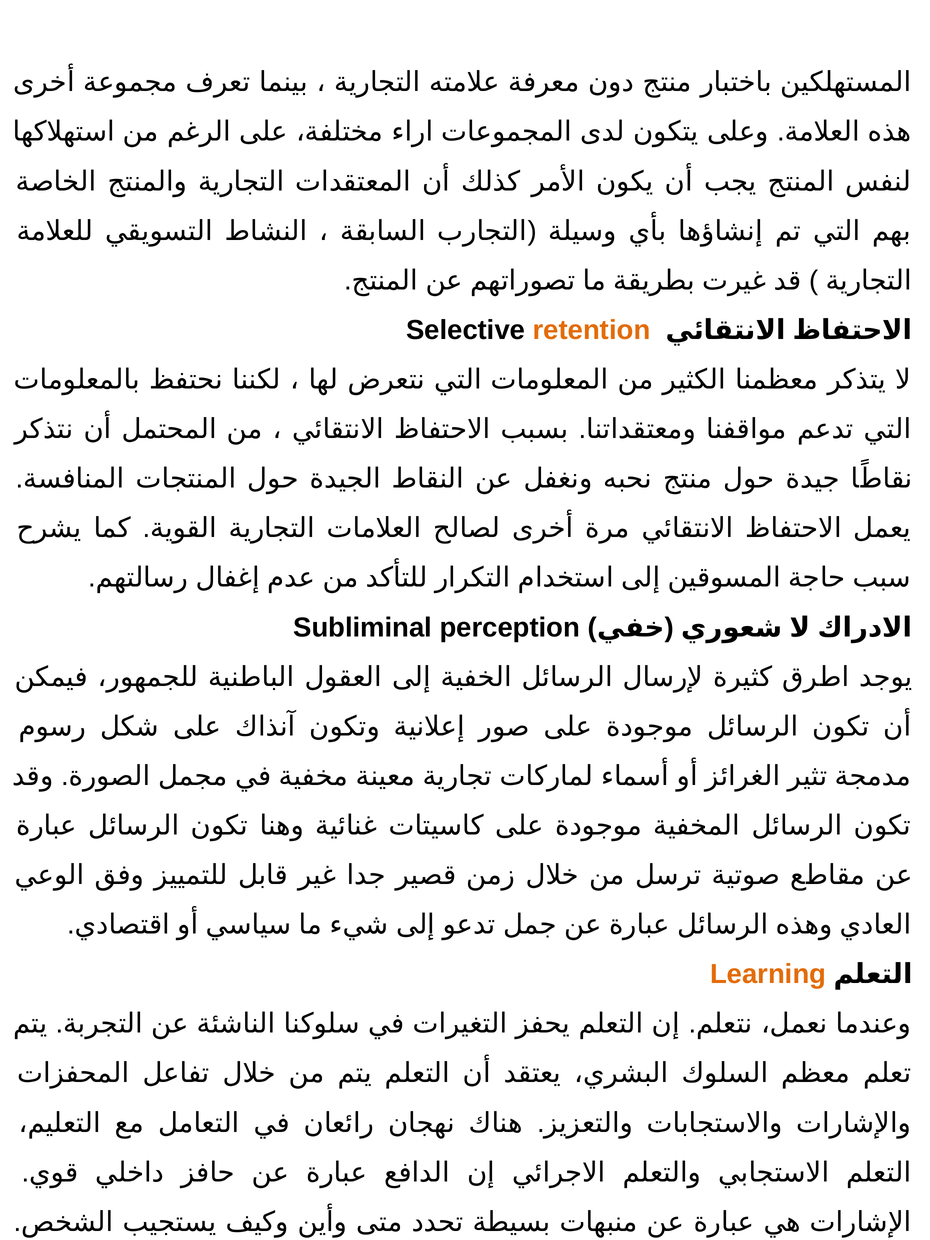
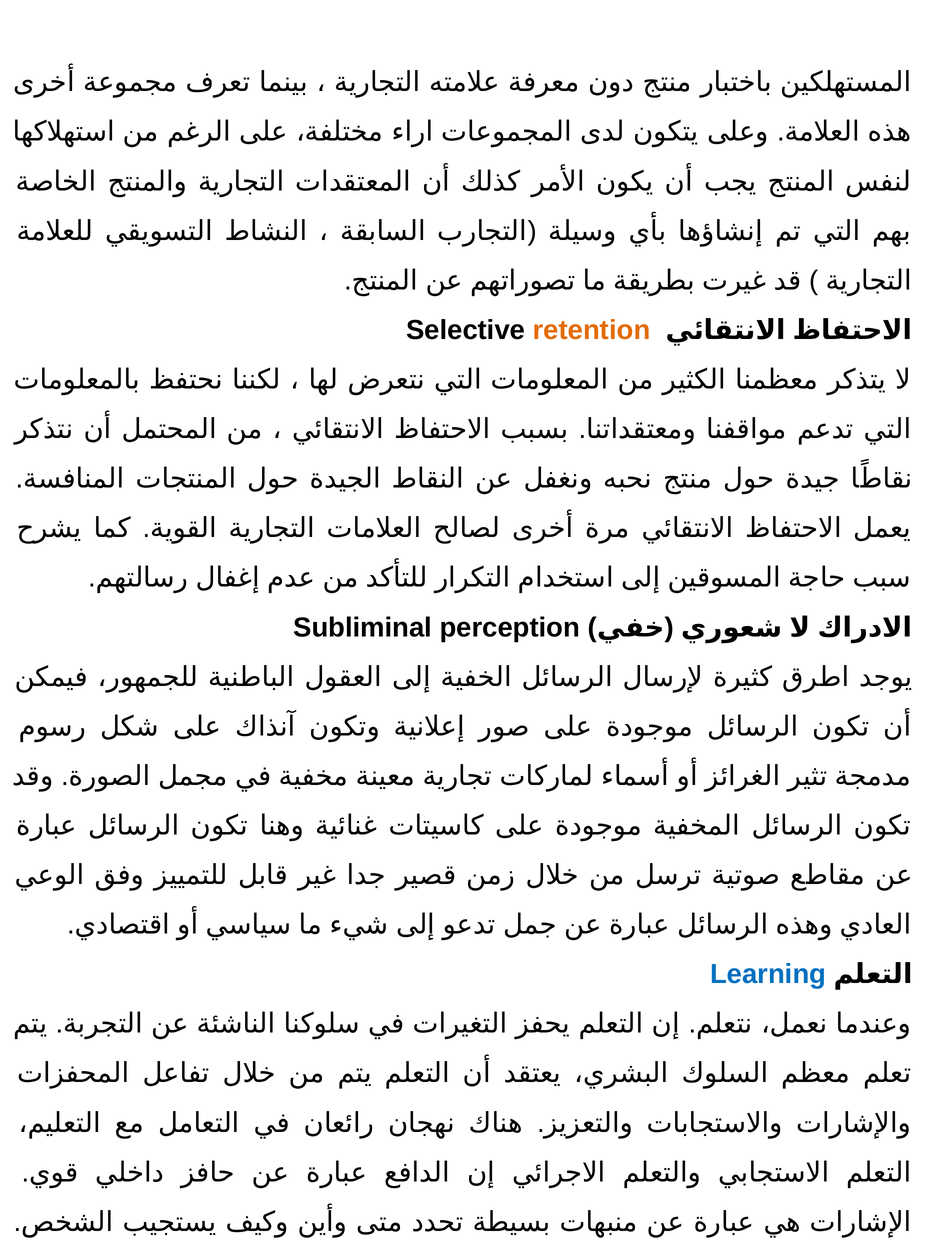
Learning colour: orange -> blue (768, 974)
